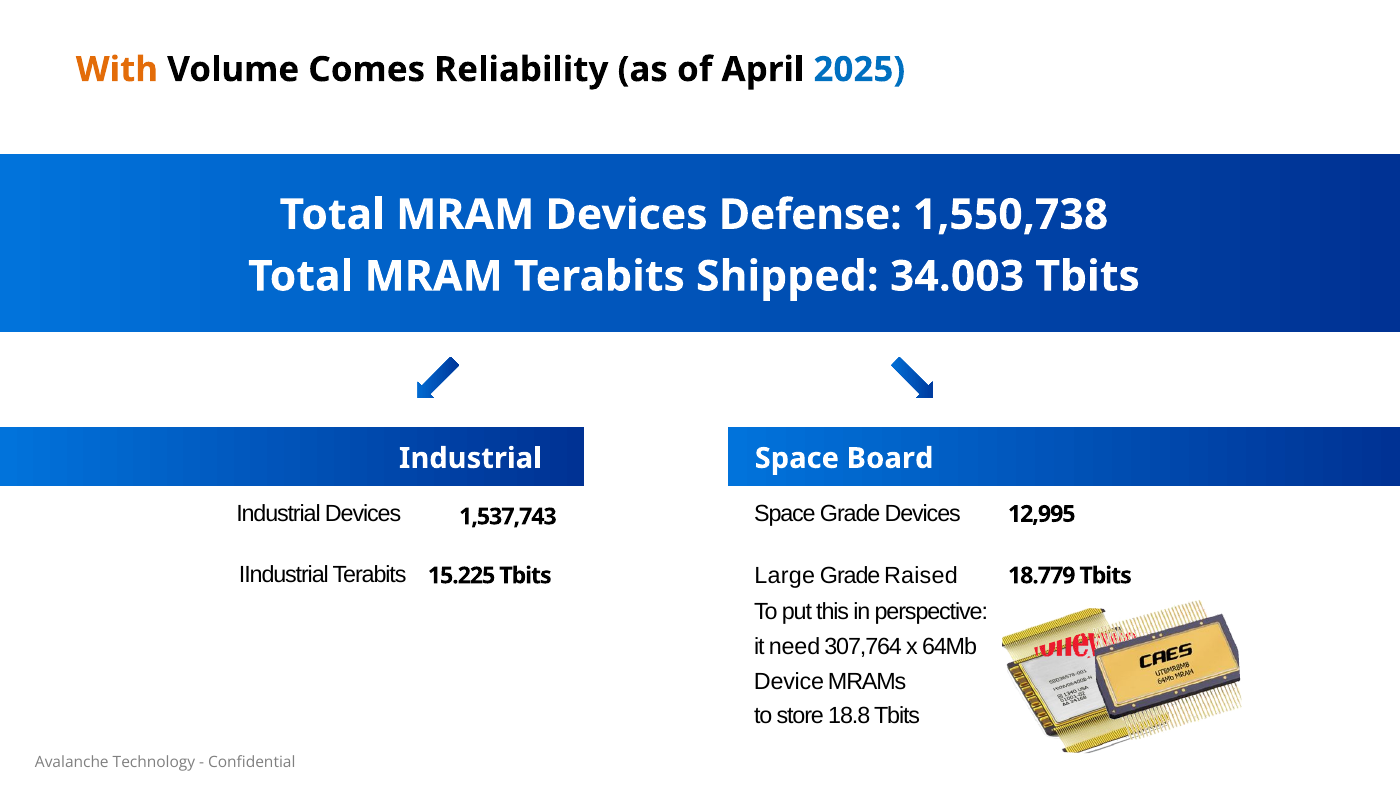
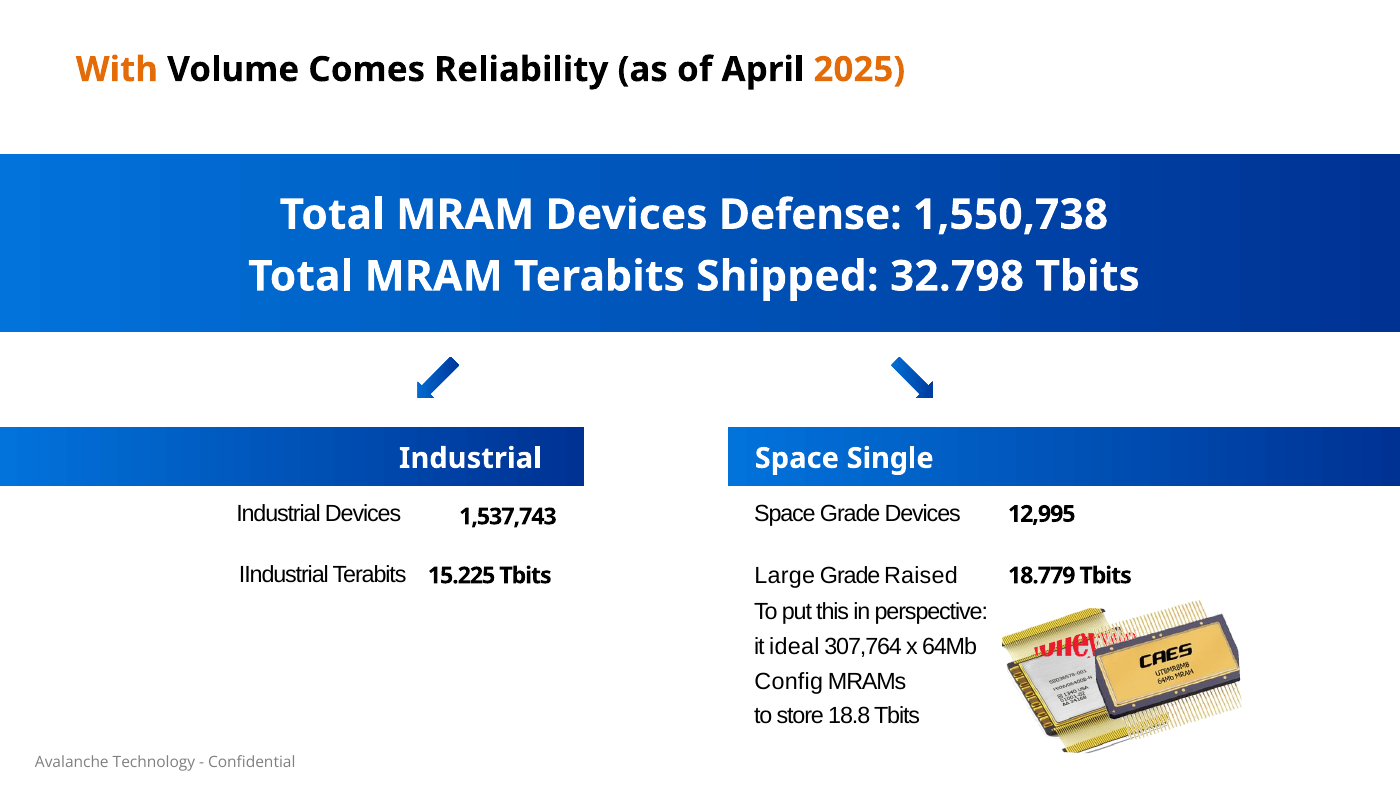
2025 colour: blue -> orange (859, 70)
34.003: 34.003 -> 32.798 (957, 276)
Board: Board -> Single (890, 458)
need: need -> ideal (794, 646)
Device: Device -> Config (789, 681)
